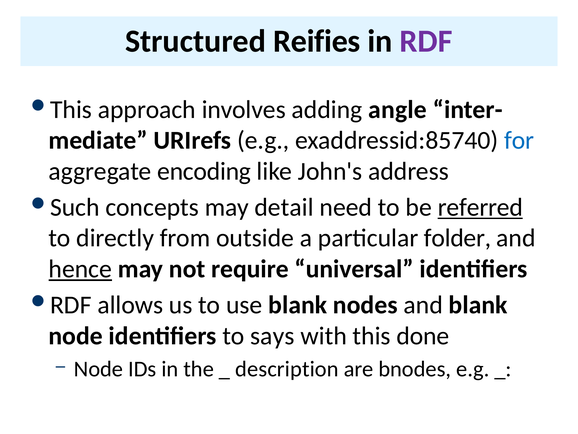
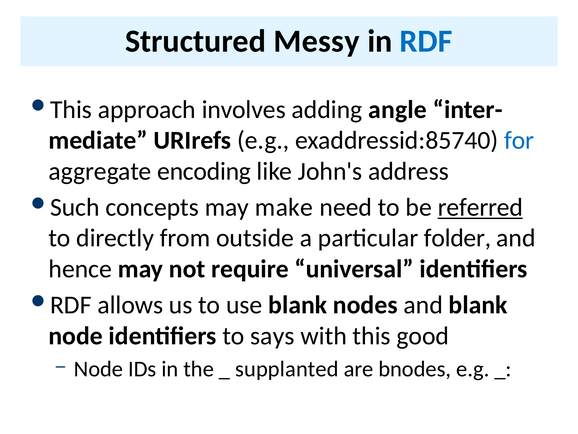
Reifies: Reifies -> Messy (316, 41)
RDF colour: purple -> blue (426, 41)
detail: detail -> make (284, 207)
hence underline: present -> none (80, 269)
done: done -> good (423, 336)
description: description -> supplanted (287, 369)
